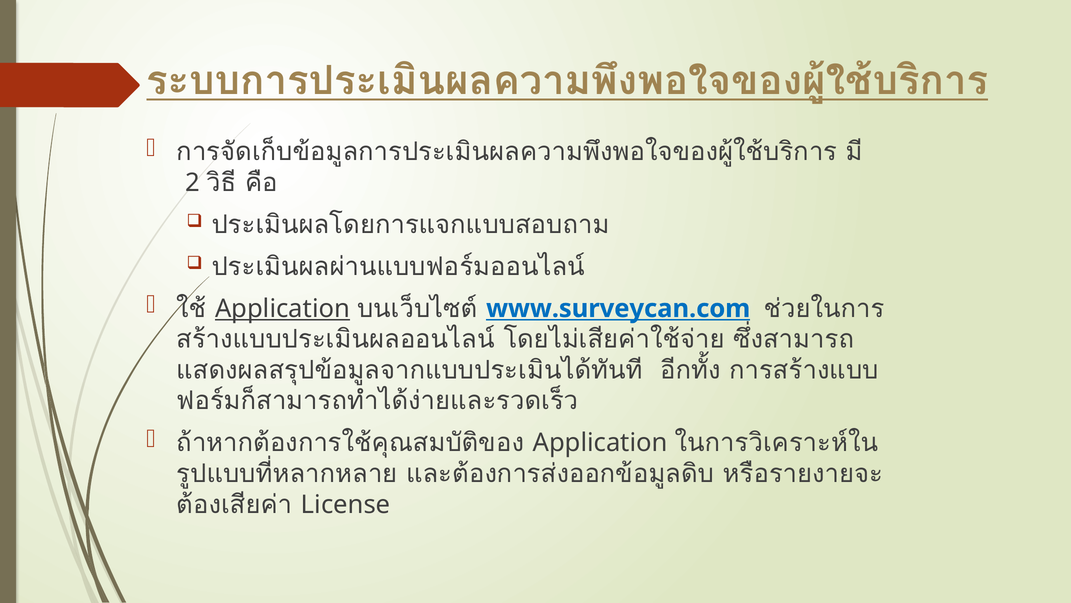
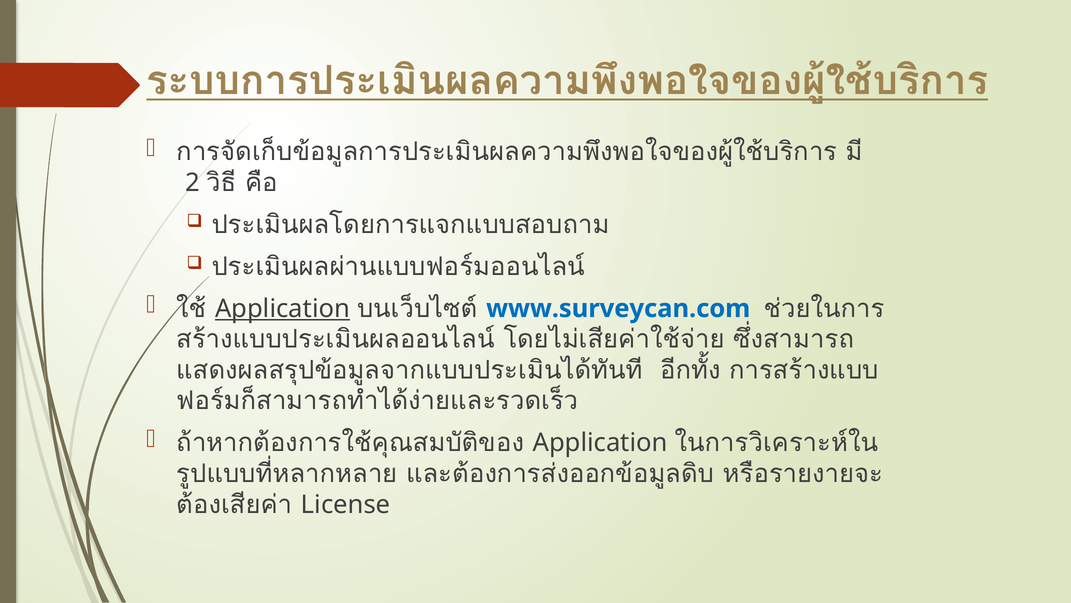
www.surveycan.com underline: present -> none (618, 308)
